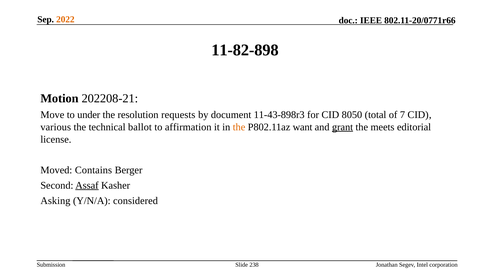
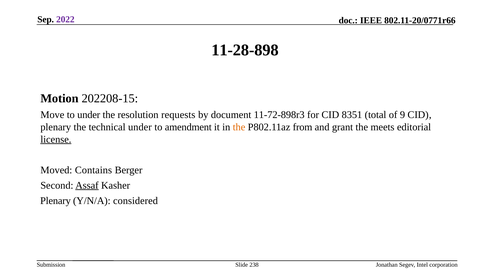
2022 colour: orange -> purple (65, 19)
11-82-898: 11-82-898 -> 11-28-898 (245, 50)
202208-21: 202208-21 -> 202208-15 (110, 98)
11-43-898r3: 11-43-898r3 -> 11-72-898r3 (279, 115)
8050: 8050 -> 8351 (352, 115)
7: 7 -> 9 (402, 115)
various: various -> plenary (56, 127)
technical ballot: ballot -> under (140, 127)
affirmation: affirmation -> amendment (188, 127)
want: want -> from (303, 127)
grant underline: present -> none (343, 127)
license underline: none -> present (56, 139)
Asking: Asking -> Plenary (56, 200)
